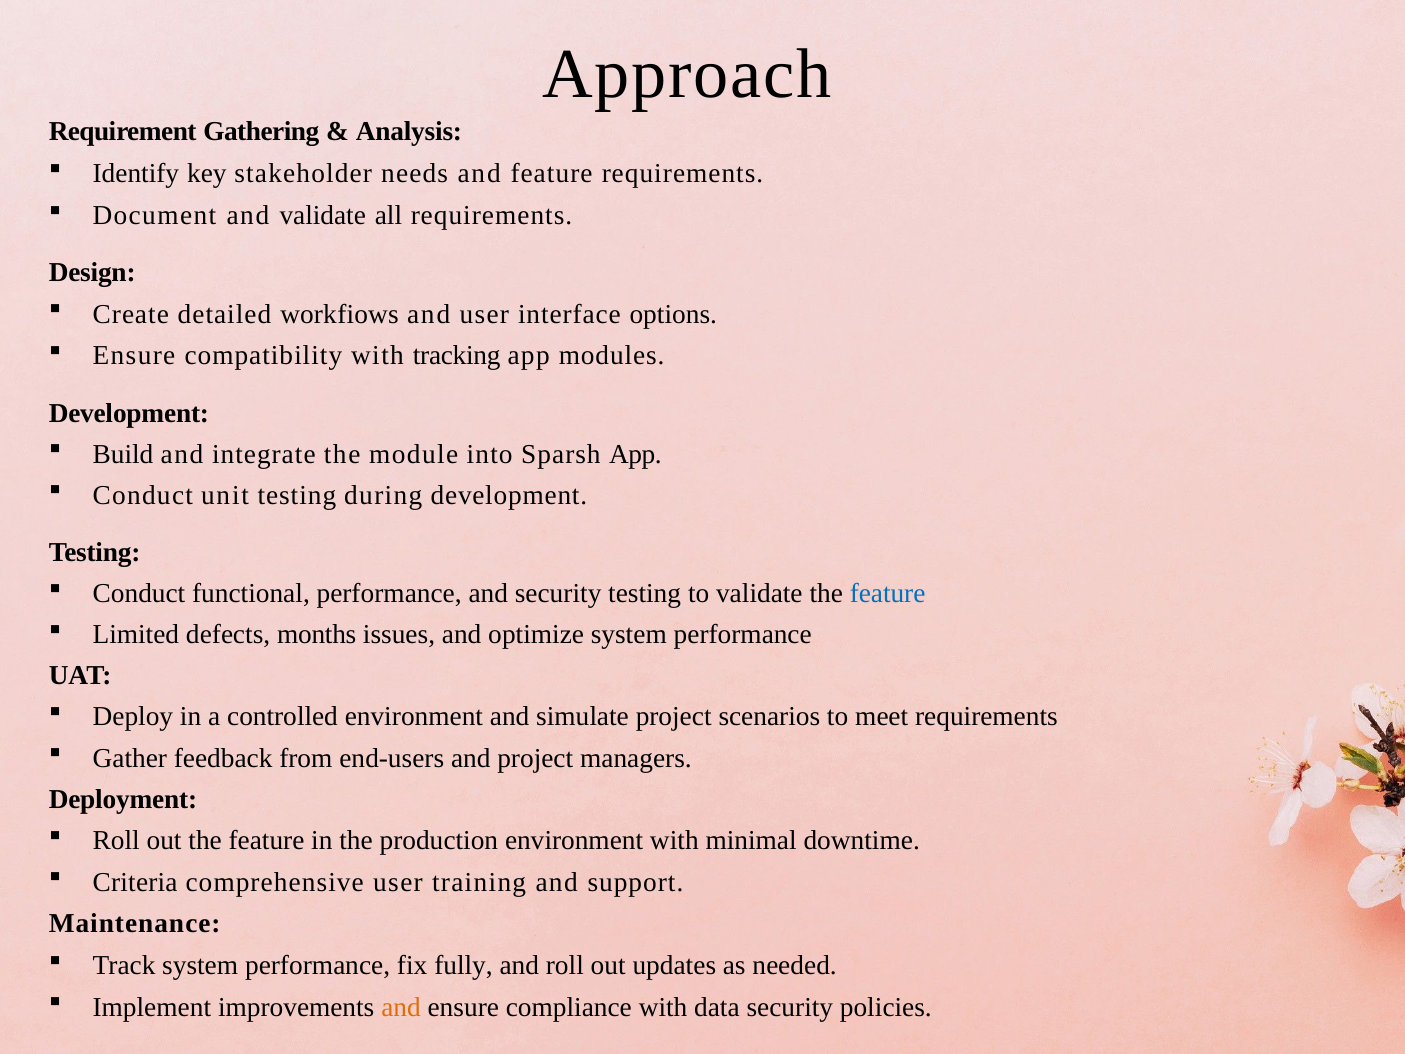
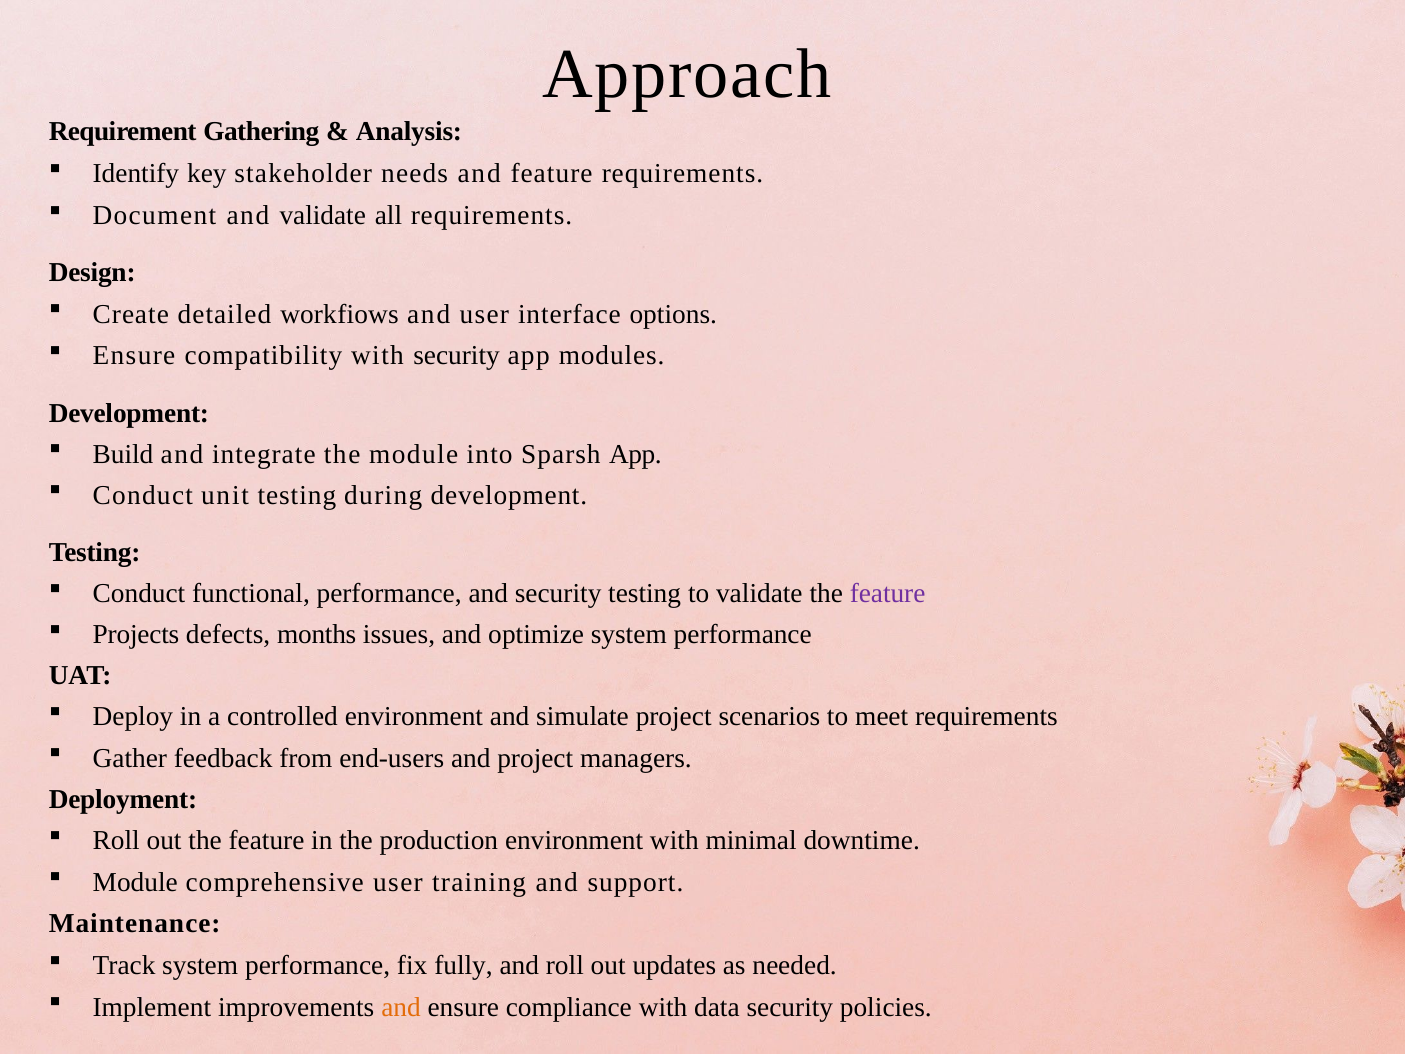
with tracking: tracking -> security (457, 356)
feature colour: blue -> purple (888, 593)
Limited: Limited -> Projects (136, 635)
Criteria: Criteria -> Module (135, 882)
